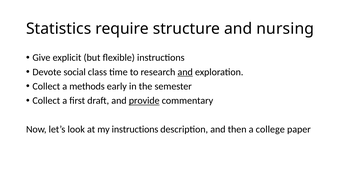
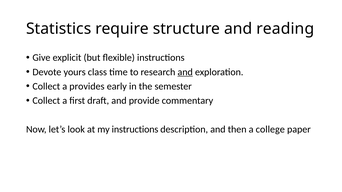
nursing: nursing -> reading (285, 29)
social: social -> yours (75, 72)
methods: methods -> provides (87, 87)
provide underline: present -> none (144, 101)
